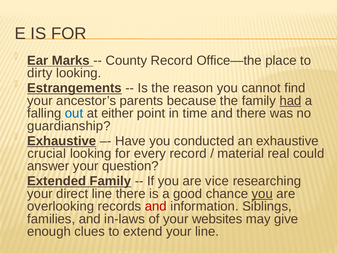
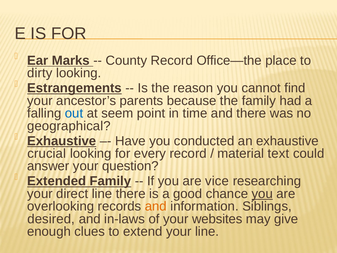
had underline: present -> none (290, 101)
either: either -> seem (117, 113)
guardianship: guardianship -> geographical (69, 126)
real: real -> text (278, 153)
and colour: red -> orange (156, 206)
families: families -> desired (51, 219)
